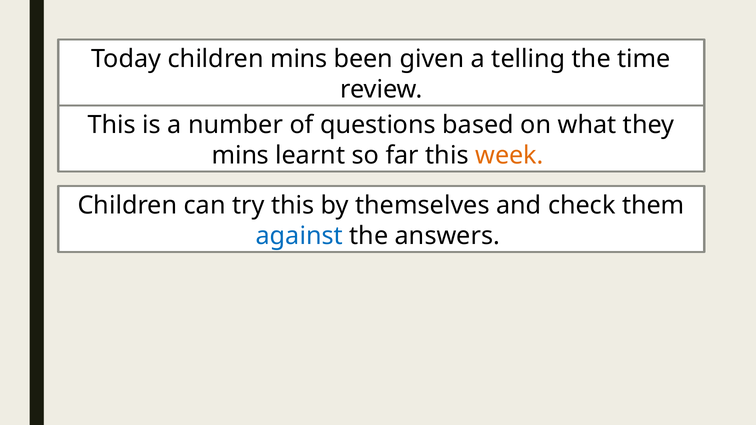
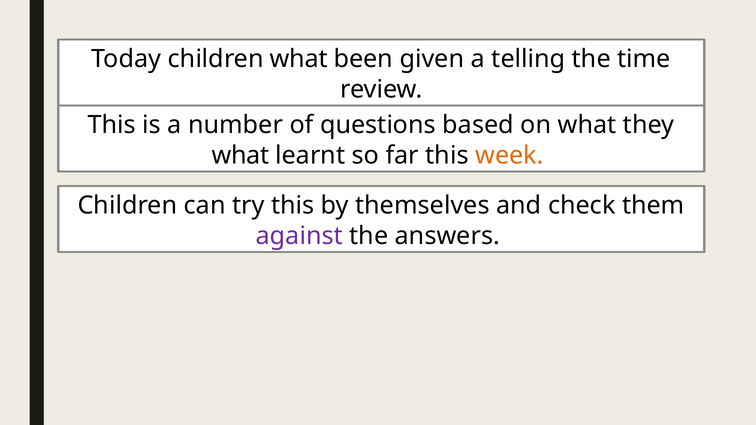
children mins: mins -> what (299, 59)
mins: mins -> what (240, 155)
against colour: blue -> purple (299, 236)
